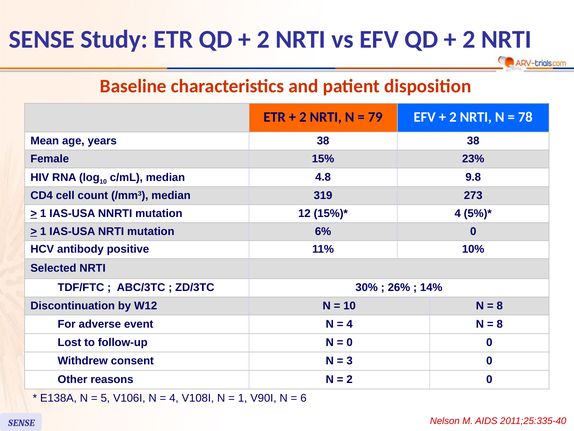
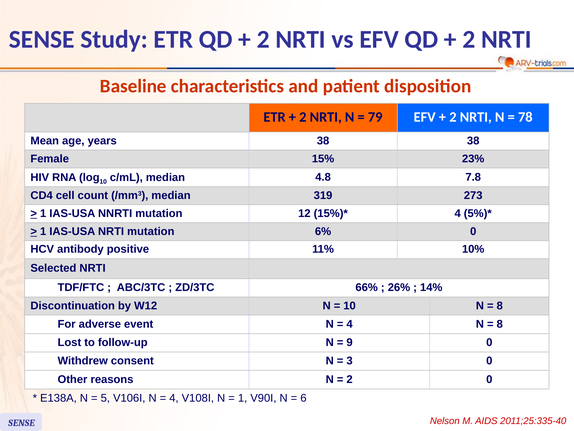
9.8: 9.8 -> 7.8 (473, 177)
30%: 30% -> 66% (367, 287)
0: 0 -> 9 (350, 342)
